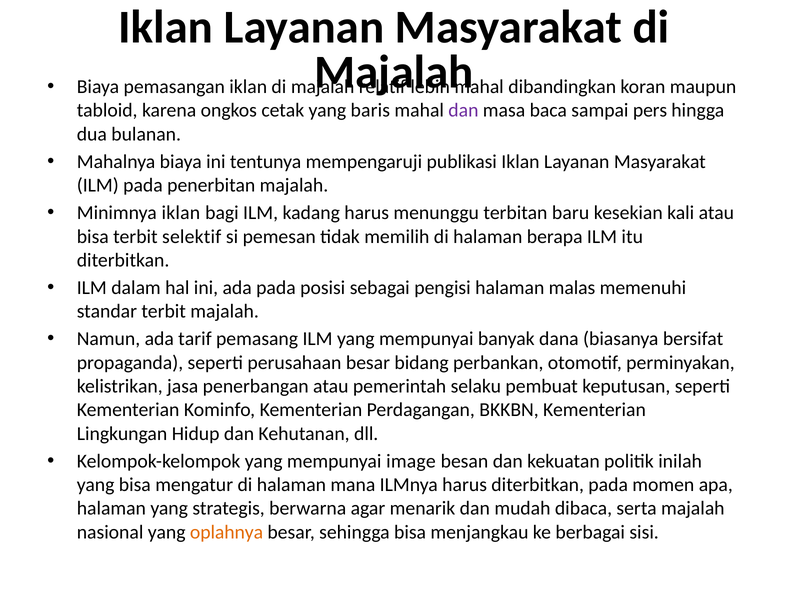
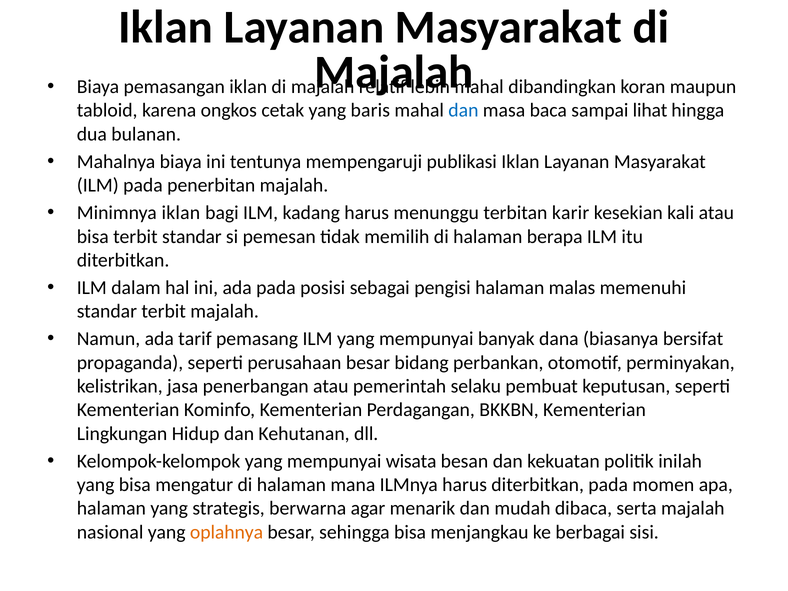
dan colour: purple -> blue (463, 110)
pers: pers -> lihat (650, 110)
baru: baru -> karir (571, 213)
terbit selektif: selektif -> standar (192, 237)
image: image -> wisata (411, 461)
